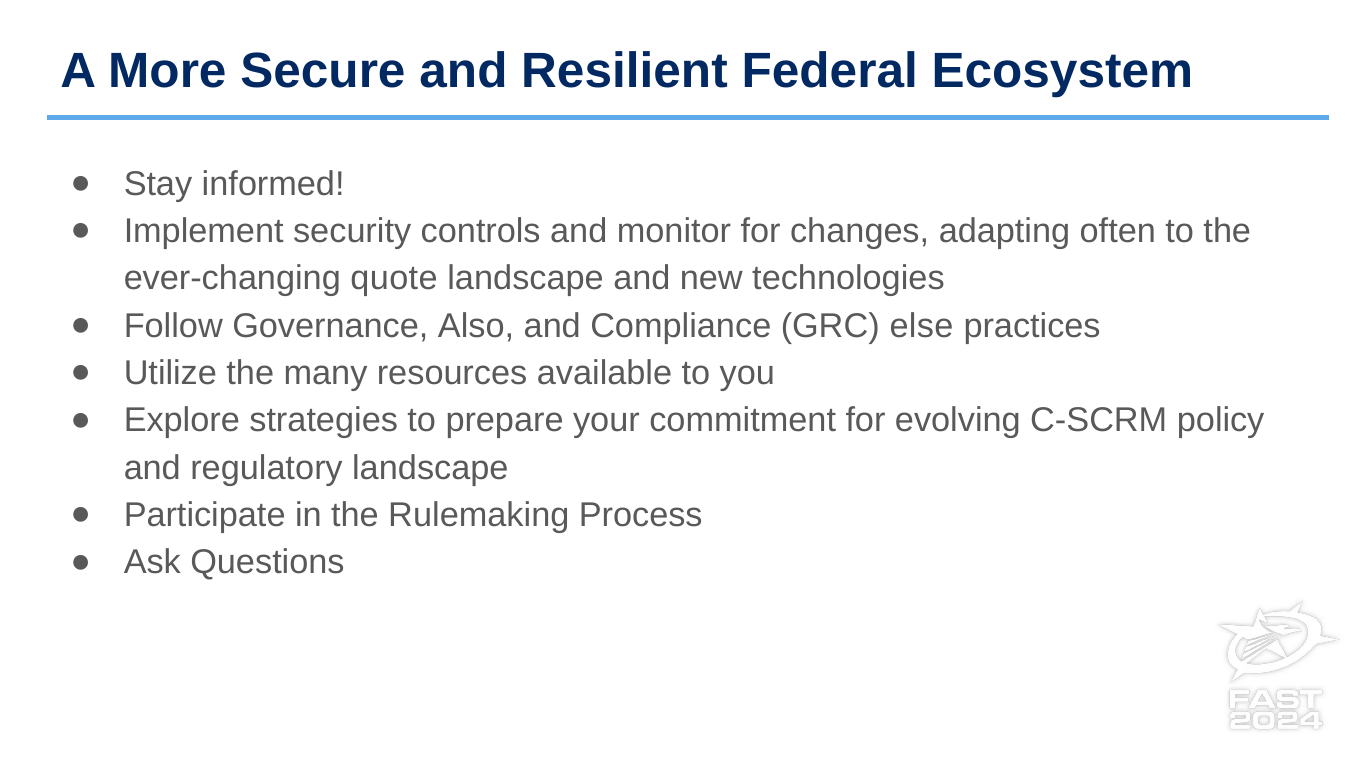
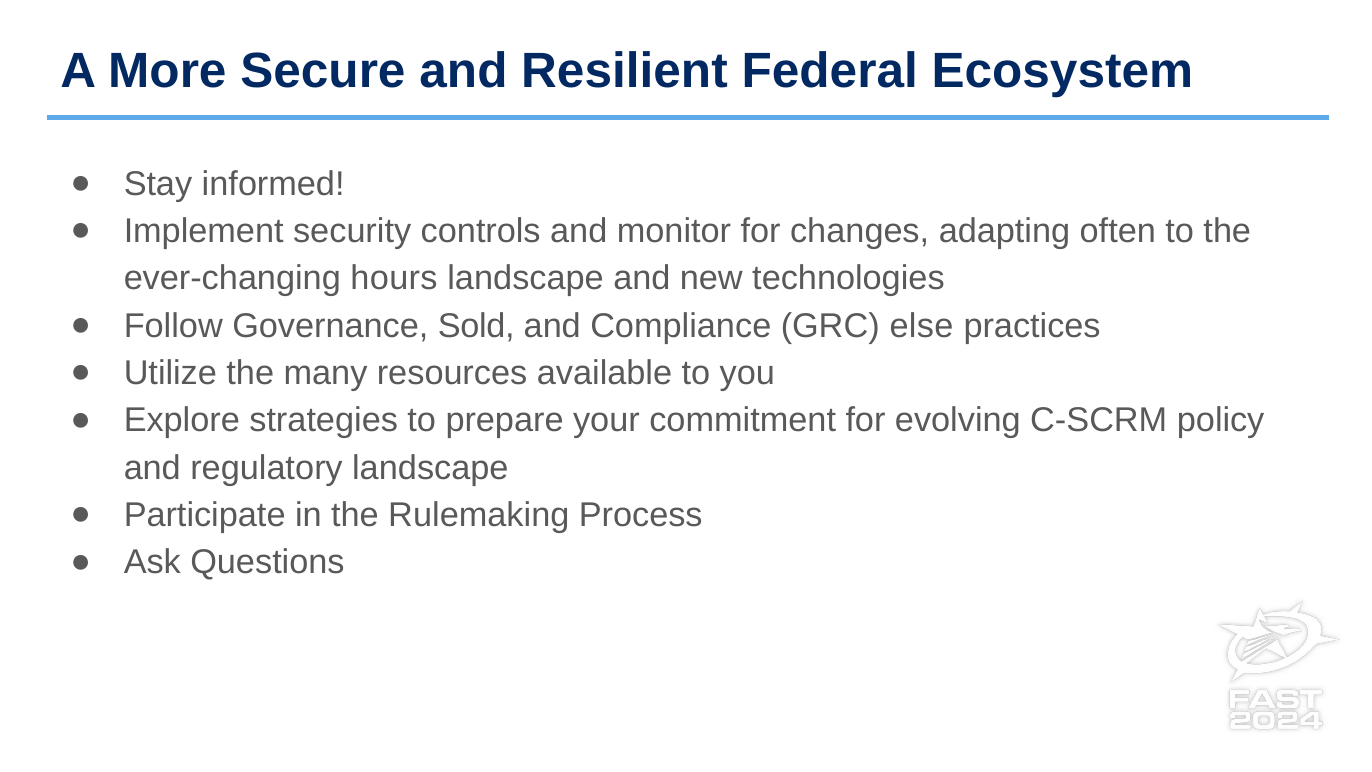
quote: quote -> hours (394, 278)
Also: Also -> Sold (476, 326)
